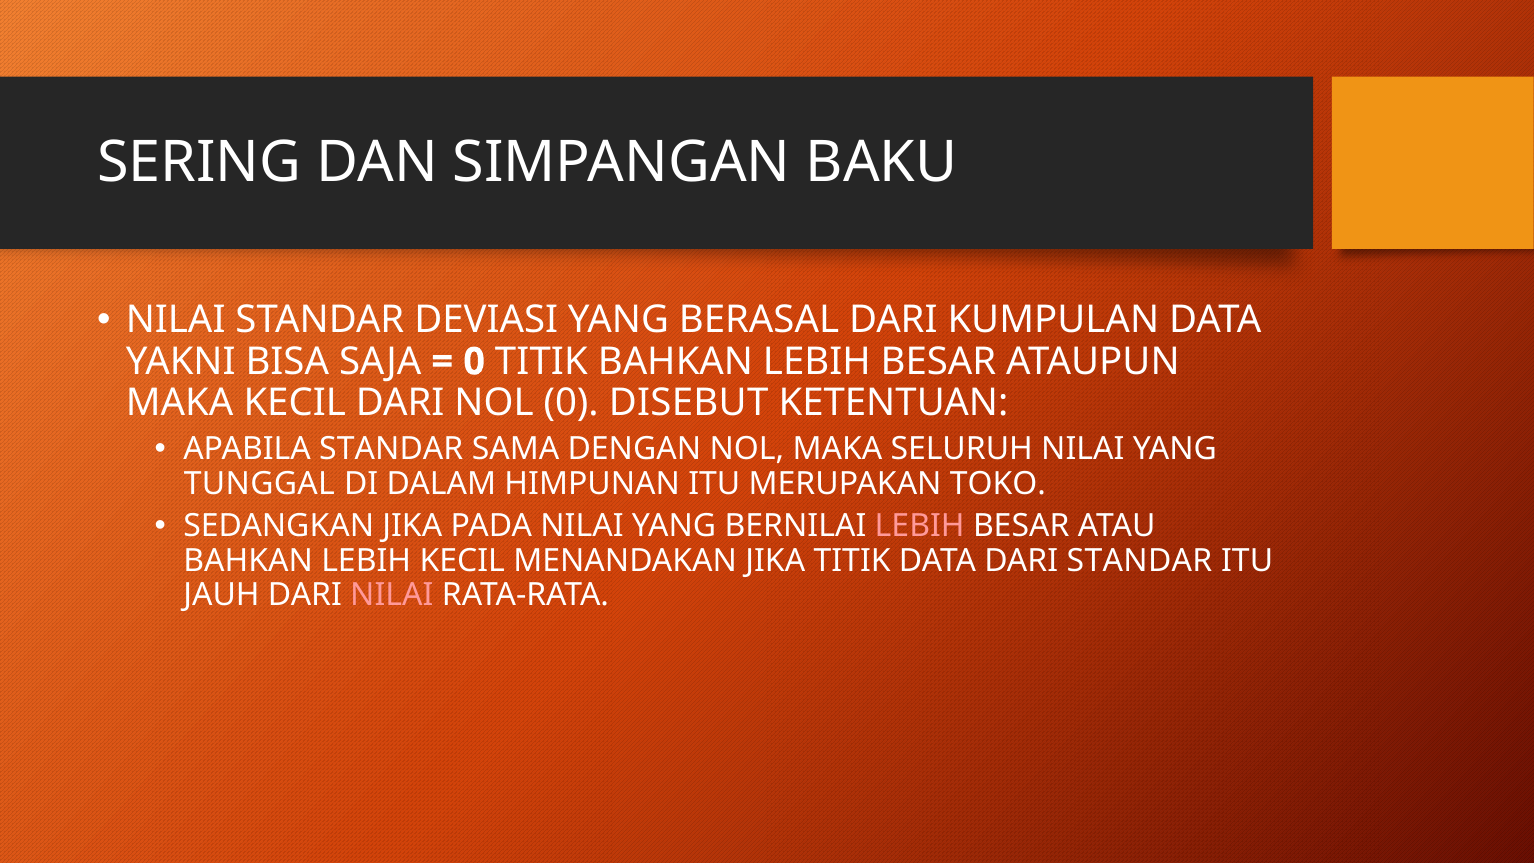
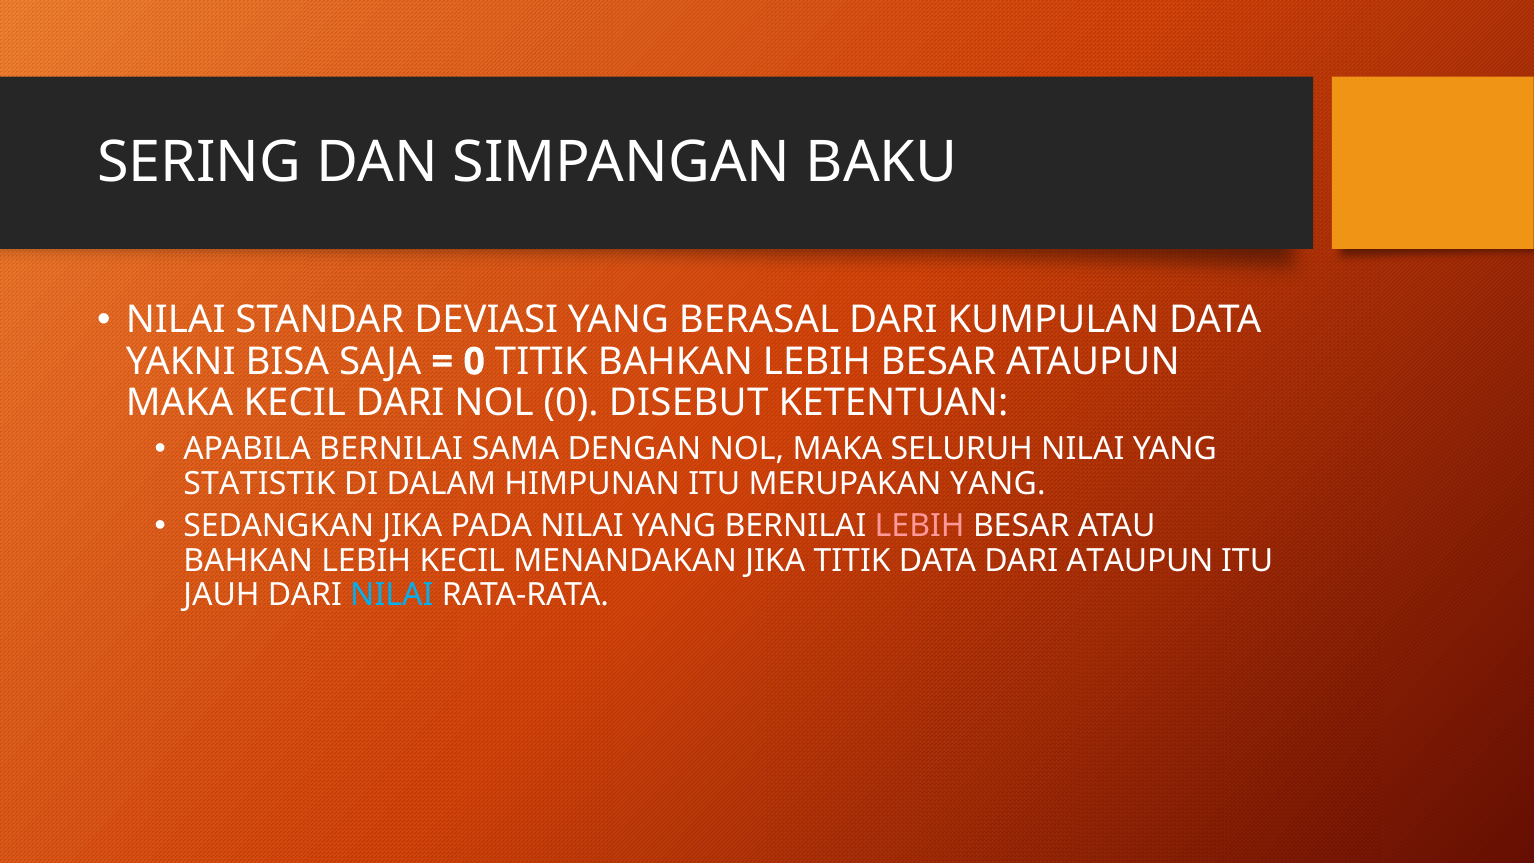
APABILA STANDAR: STANDAR -> BERNILAI (391, 449)
TUNGGAL: TUNGGAL -> STATISTIK (259, 484)
MERUPAKAN TOKO: TOKO -> YANG (998, 484)
DARI STANDAR: STANDAR -> ATAUPUN (1140, 561)
NILAI colour: pink -> light blue (392, 595)
